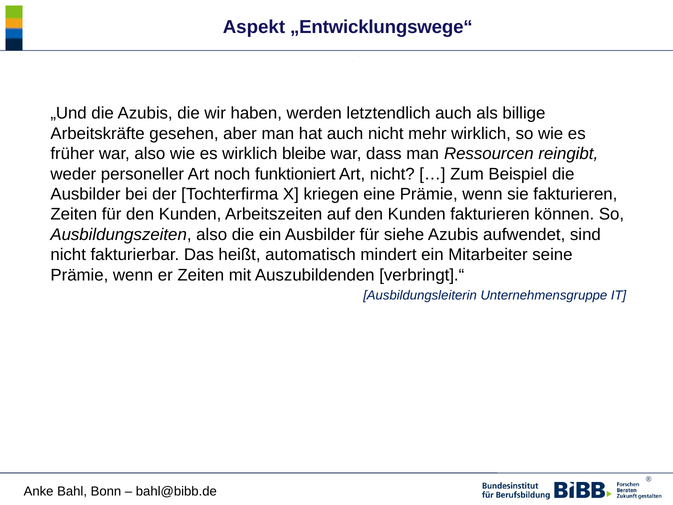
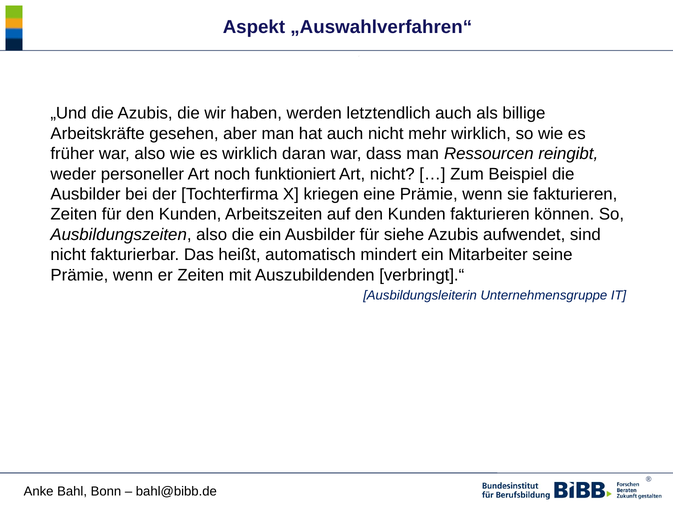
„Entwicklungswege“: „Entwicklungswege“ -> „Auswahlverfahren“ (381, 27)
bleibe: bleibe -> daran (304, 154)
